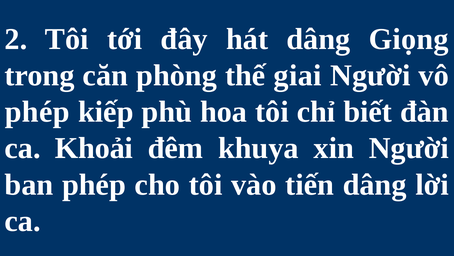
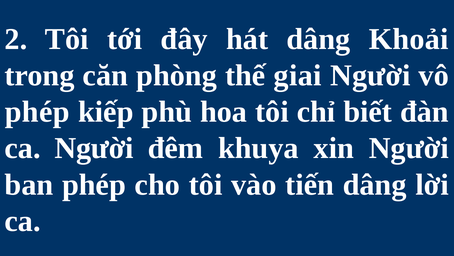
Giọng: Giọng -> Khoải (409, 39)
ca Khoải: Khoải -> Người (94, 148)
